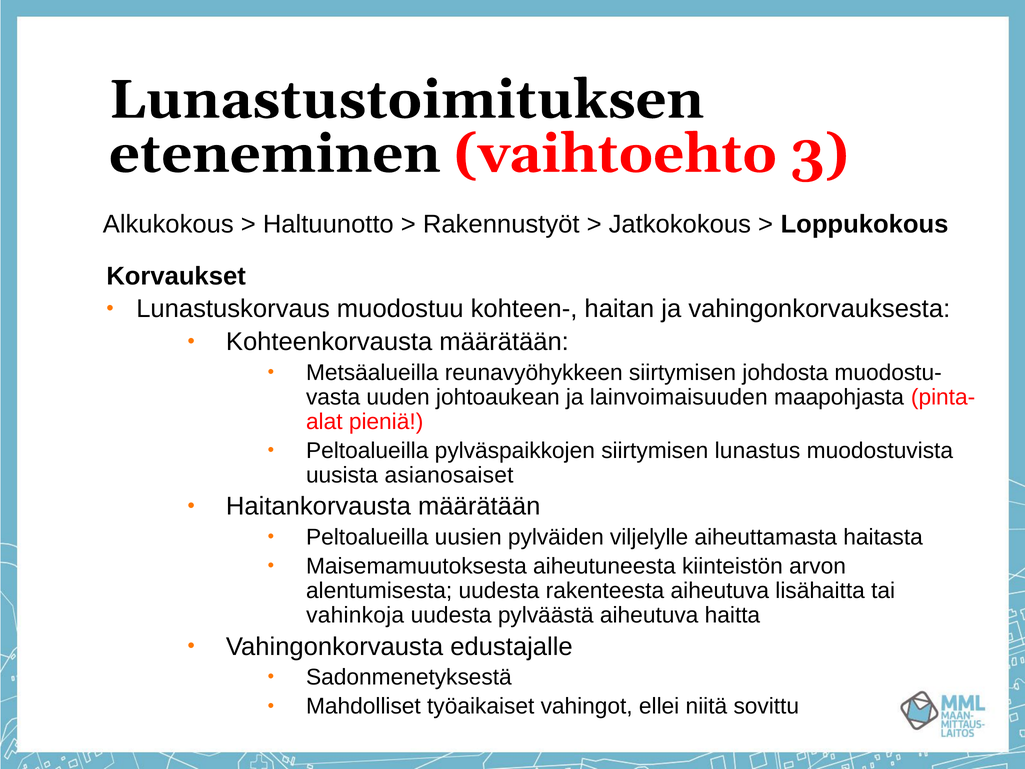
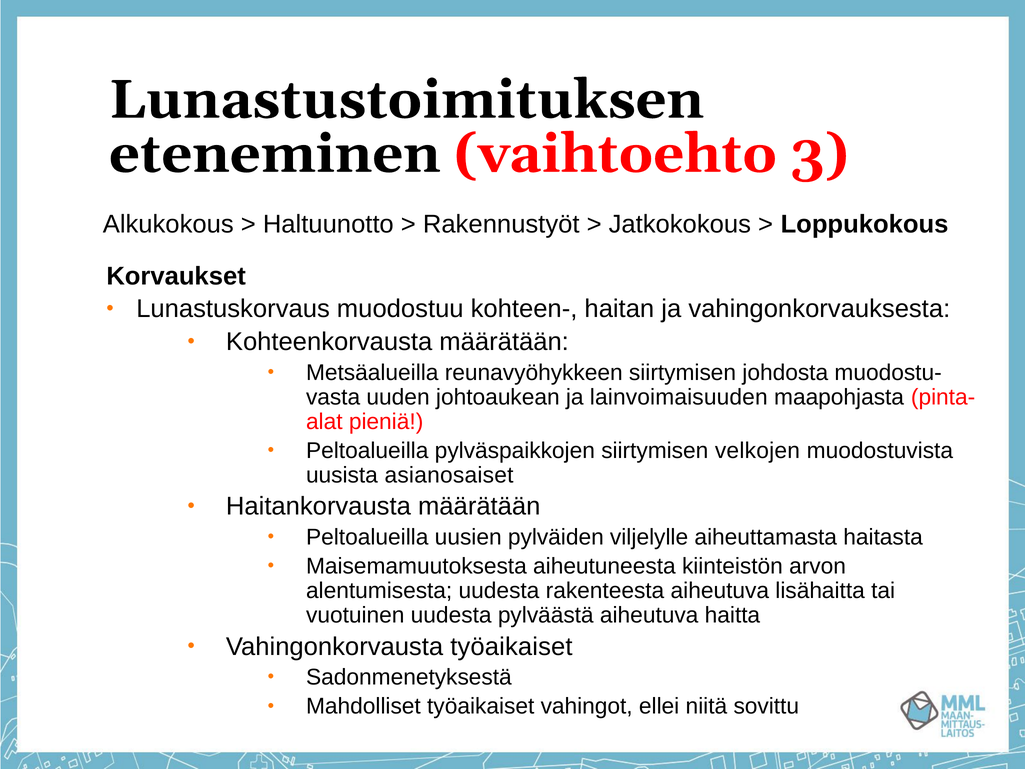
lunastus: lunastus -> velkojen (757, 451)
vahinkoja: vahinkoja -> vuotuinen (355, 615)
Vahingonkorvausta edustajalle: edustajalle -> työaikaiset (511, 646)
